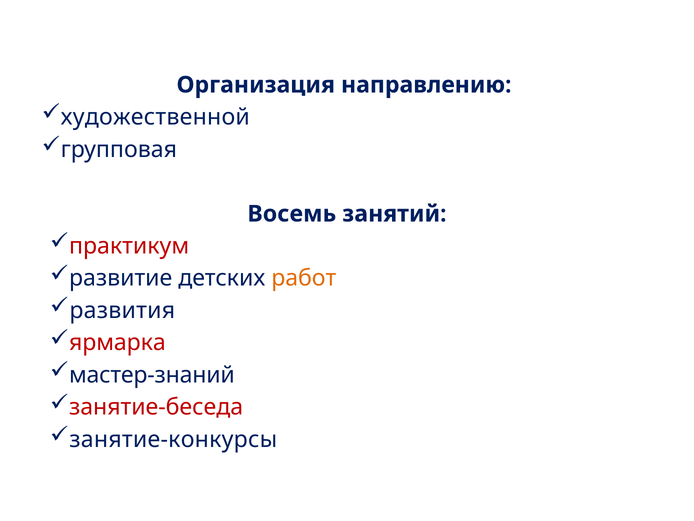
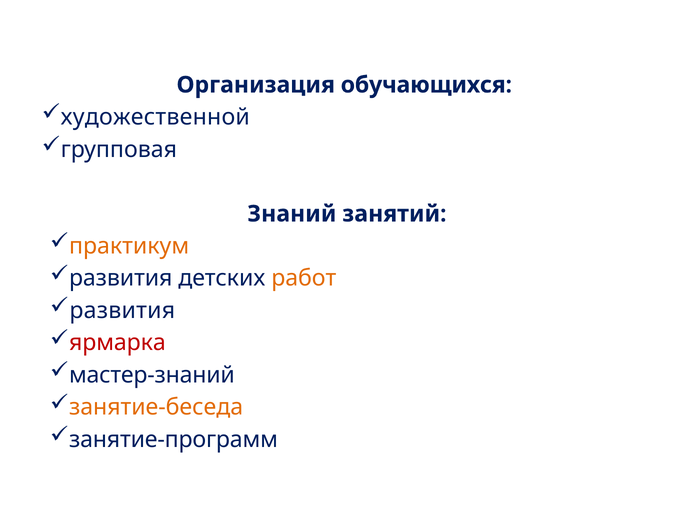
направлению: направлению -> обучающихся (426, 85)
Восемь: Восемь -> Знаний (292, 214)
практикум colour: red -> orange (129, 246)
развитие: развитие -> развития (121, 278)
занятие-беседа colour: red -> orange (156, 407)
занятие-конкурсы: занятие-конкурсы -> занятие-программ (173, 439)
